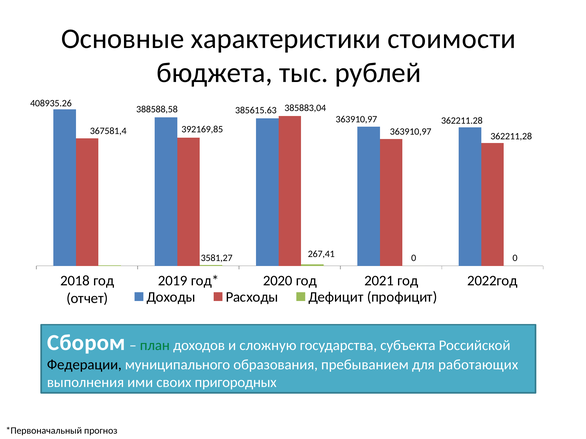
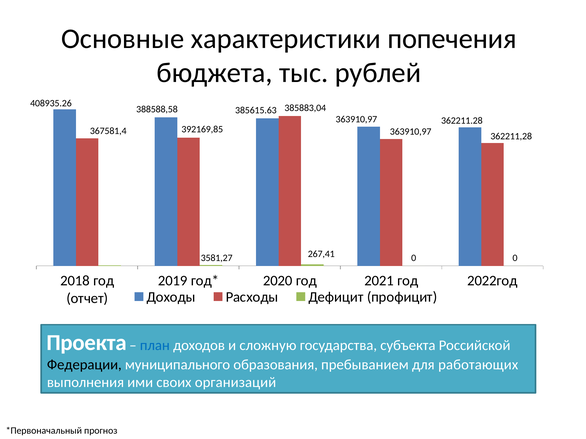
стоимости: стоимости -> попечения (452, 39)
Сбором: Сбором -> Проекта (87, 343)
план colour: green -> blue (155, 346)
пригородных: пригородных -> организаций (236, 383)
